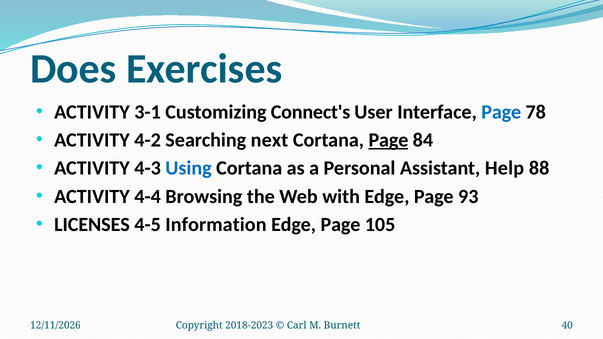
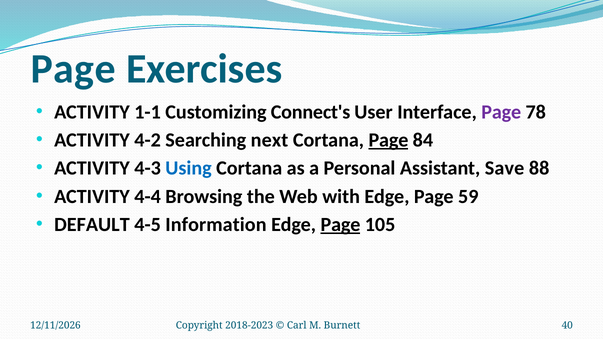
Does: Does -> Page (73, 69)
3-1: 3-1 -> 1-1 (148, 112)
Page colour: blue -> purple (501, 112)
Help: Help -> Save (505, 168)
93: 93 -> 59 (468, 197)
LICENSES: LICENSES -> DEFAULT (92, 225)
Page underline: none -> present (340, 225)
